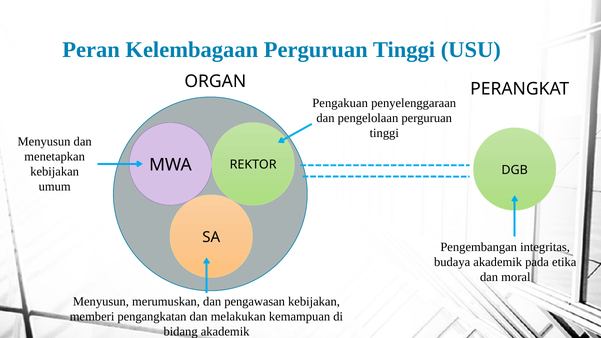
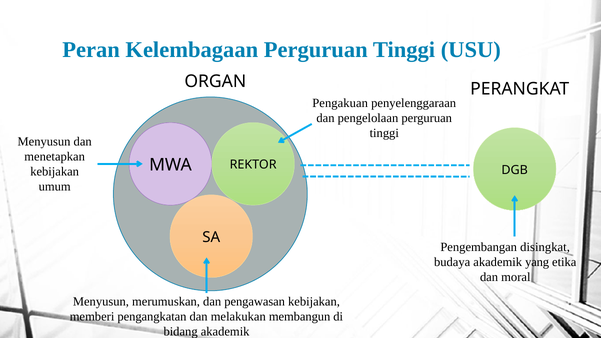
integritas: integritas -> disingkat (545, 247)
pada: pada -> yang (537, 262)
kemampuan: kemampuan -> membangun (300, 317)
